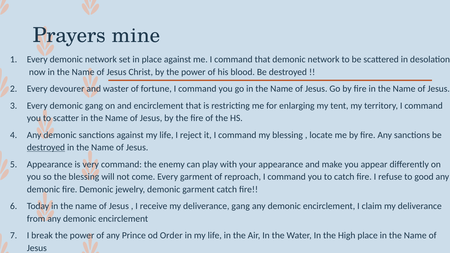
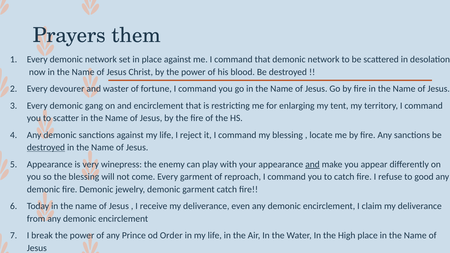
mine: mine -> them (136, 35)
very command: command -> winepress (121, 164)
and underline: none -> present (312, 164)
deliverance gang: gang -> even (241, 206)
